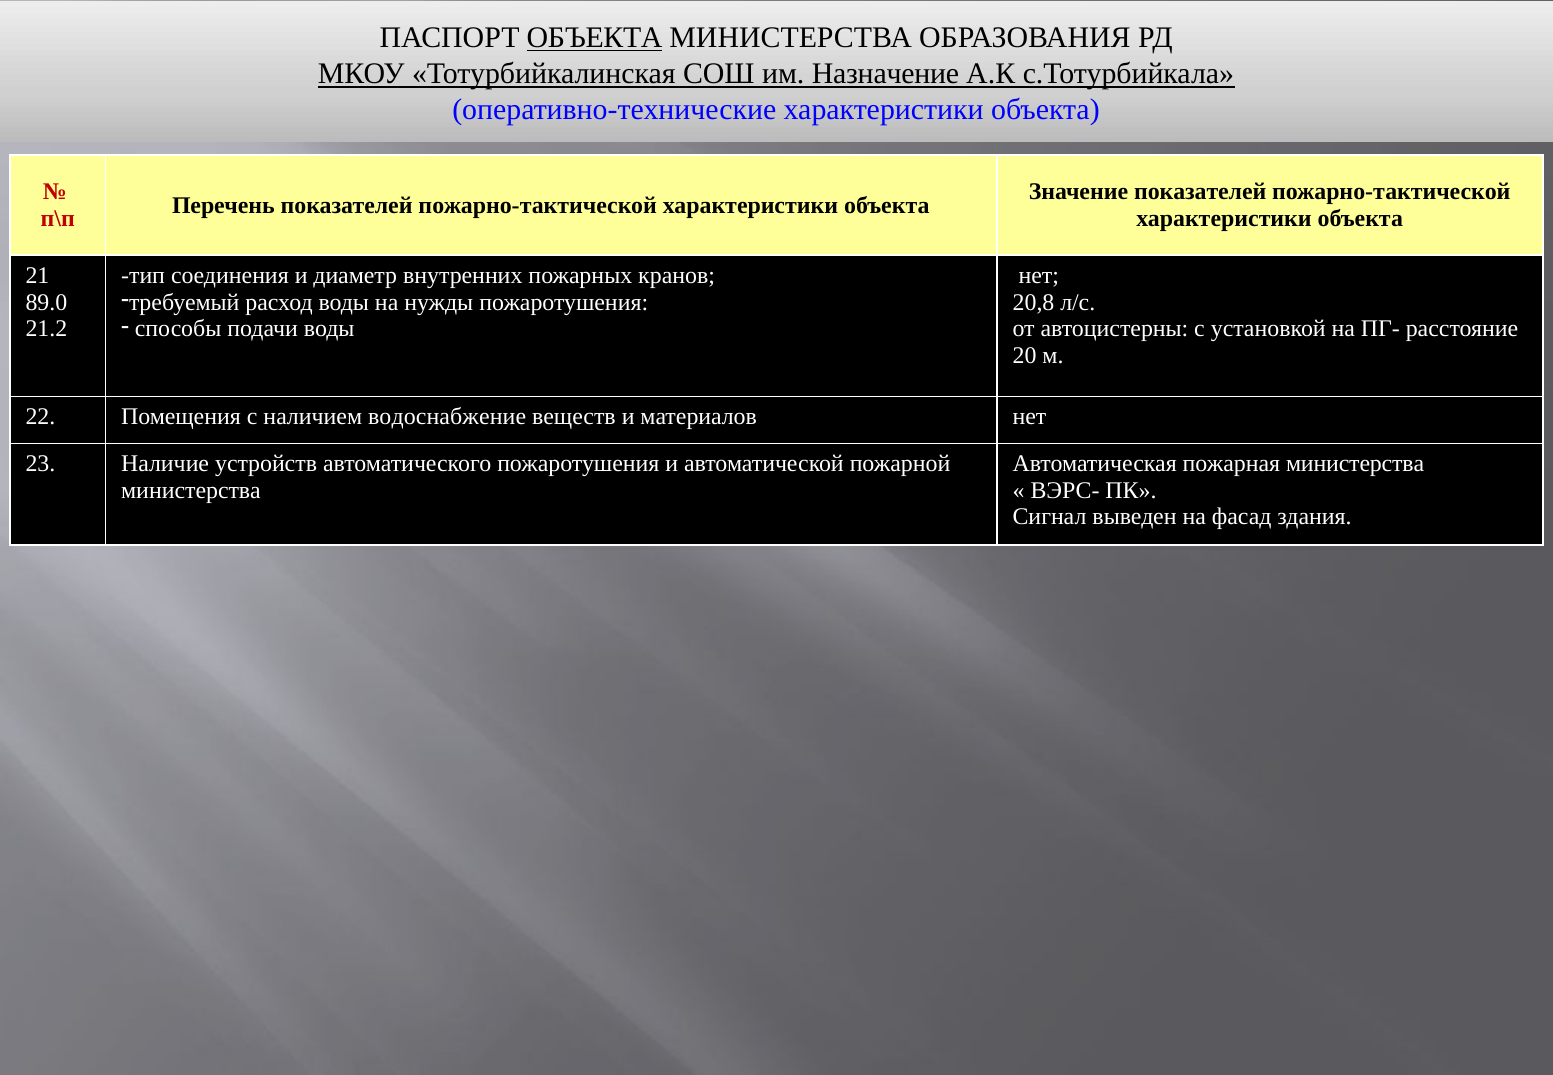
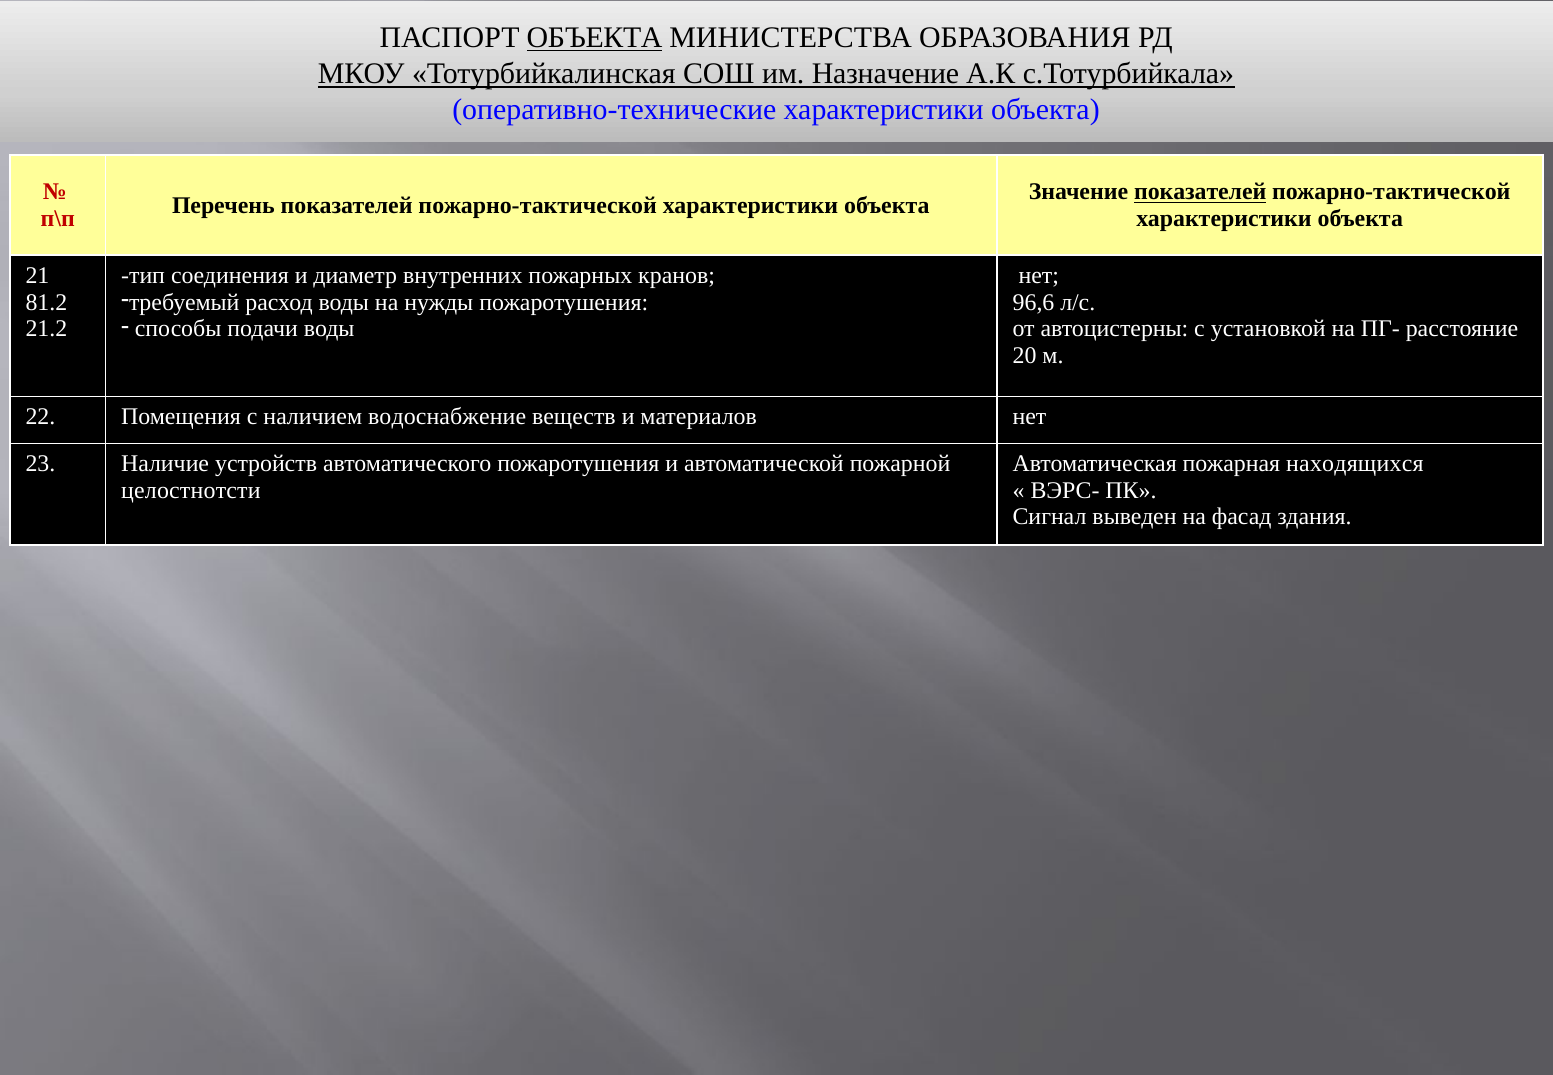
показателей underline: none -> present (1200, 192)
89.0: 89.0 -> 81.2 (46, 302)
20,8: 20,8 -> 96,6 (1034, 302)
пожарная министерства: министерства -> находящихся (1355, 464)
министерства: министерства -> целостнотсти (191, 491)
